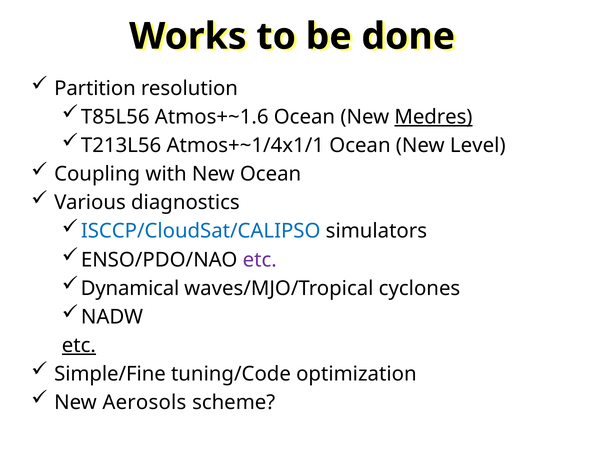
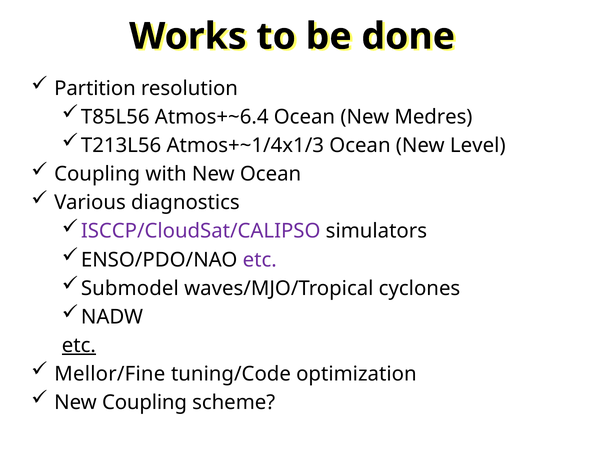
Atmos+~1.6: Atmos+~1.6 -> Atmos+~6.4 (212, 117)
Medres underline: present -> none (433, 117)
Atmos+~1/4x1/1: Atmos+~1/4x1/1 -> Atmos+~1/4x1/3 (245, 146)
ISCCP/CloudSat/CALIPSO colour: blue -> purple (201, 231)
Dynamical: Dynamical -> Submodel (130, 288)
Simple/Fine: Simple/Fine -> Mellor/Fine (110, 374)
New Aerosols: Aerosols -> Coupling (145, 403)
